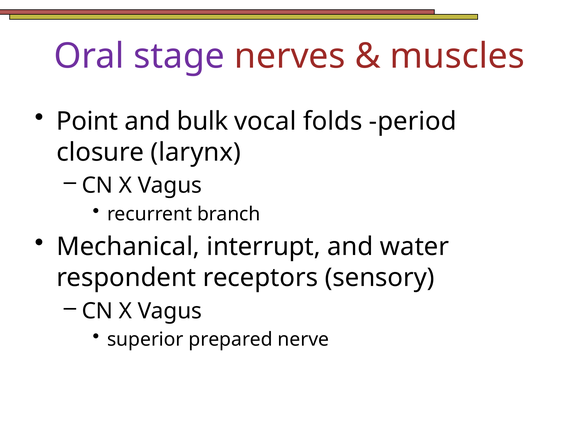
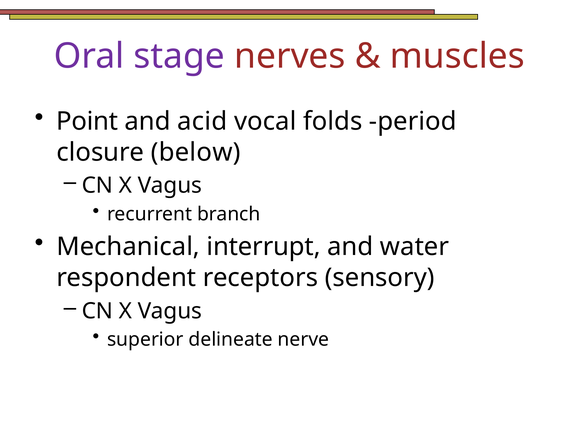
bulk: bulk -> acid (202, 121)
larynx: larynx -> below (196, 152)
prepared: prepared -> delineate (231, 340)
